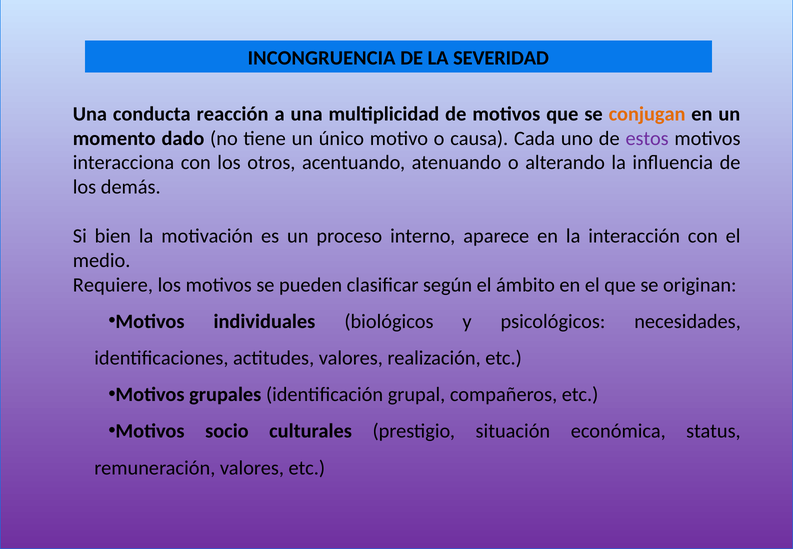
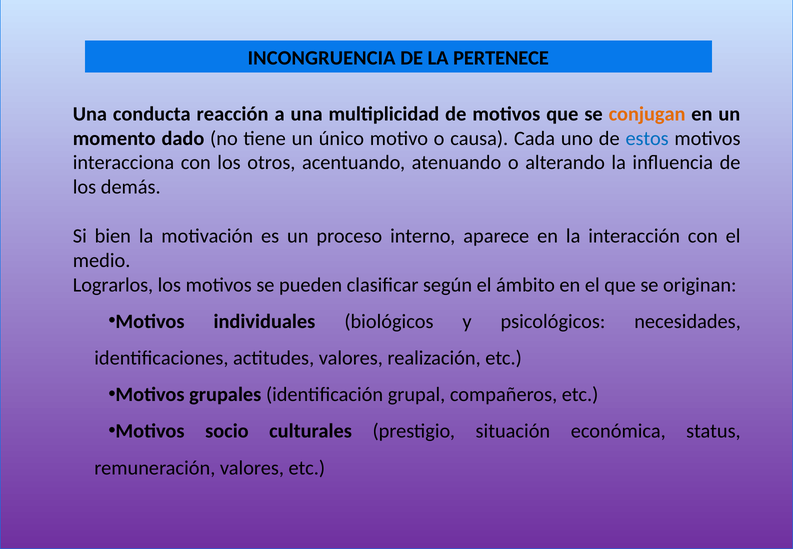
SEVERIDAD: SEVERIDAD -> PERTENECE (501, 58)
estos colour: purple -> blue (647, 138)
Requiere: Requiere -> Lograrlos (113, 285)
